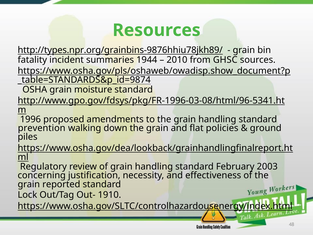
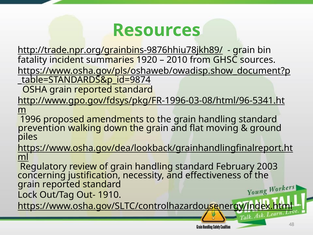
http://types.npr.org/grainbins-9876hhiu78jkh89/: http://types.npr.org/grainbins-9876hhiu78jkh89/ -> http://trade.npr.org/grainbins-9876hhiu78jkh89/ (120, 50)
1944: 1944 -> 1920 (147, 60)
OSHA grain moisture: moisture -> reported (93, 89)
policies: policies -> moving (222, 128)
